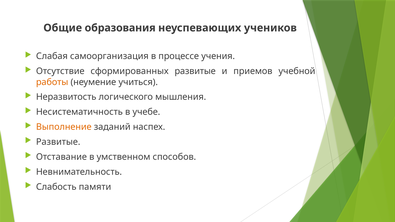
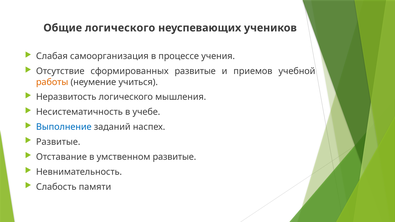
Общие образования: образования -> логического (120, 28)
Выполнение colour: orange -> blue (64, 127)
умственном способов: способов -> развитые (174, 157)
